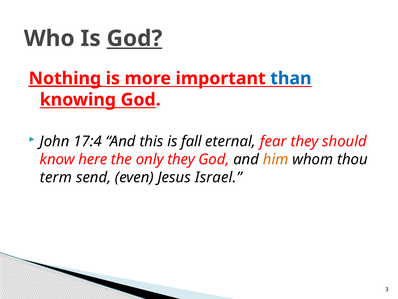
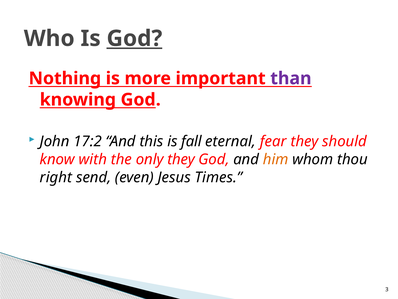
Nothing underline: present -> none (65, 78)
than colour: blue -> purple (291, 78)
17:4: 17:4 -> 17:2 (88, 141)
here: here -> with (93, 159)
term: term -> right (56, 177)
Israel: Israel -> Times (218, 177)
